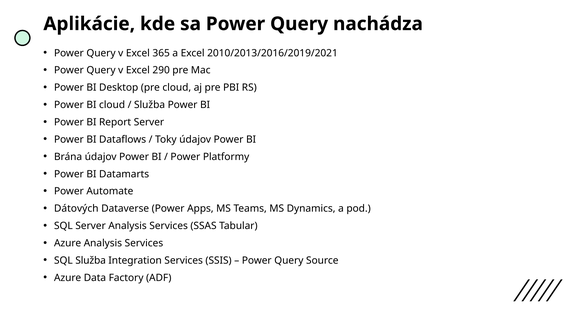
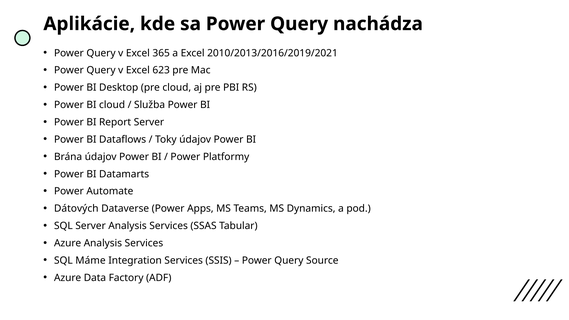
290: 290 -> 623 (161, 70)
SQL Služba: Služba -> Máme (91, 260)
